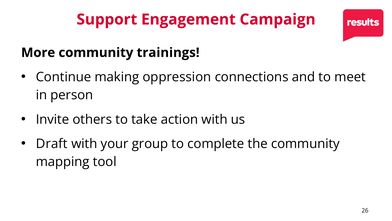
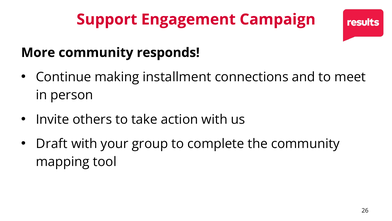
trainings: trainings -> responds (168, 53)
oppression: oppression -> installment (177, 77)
